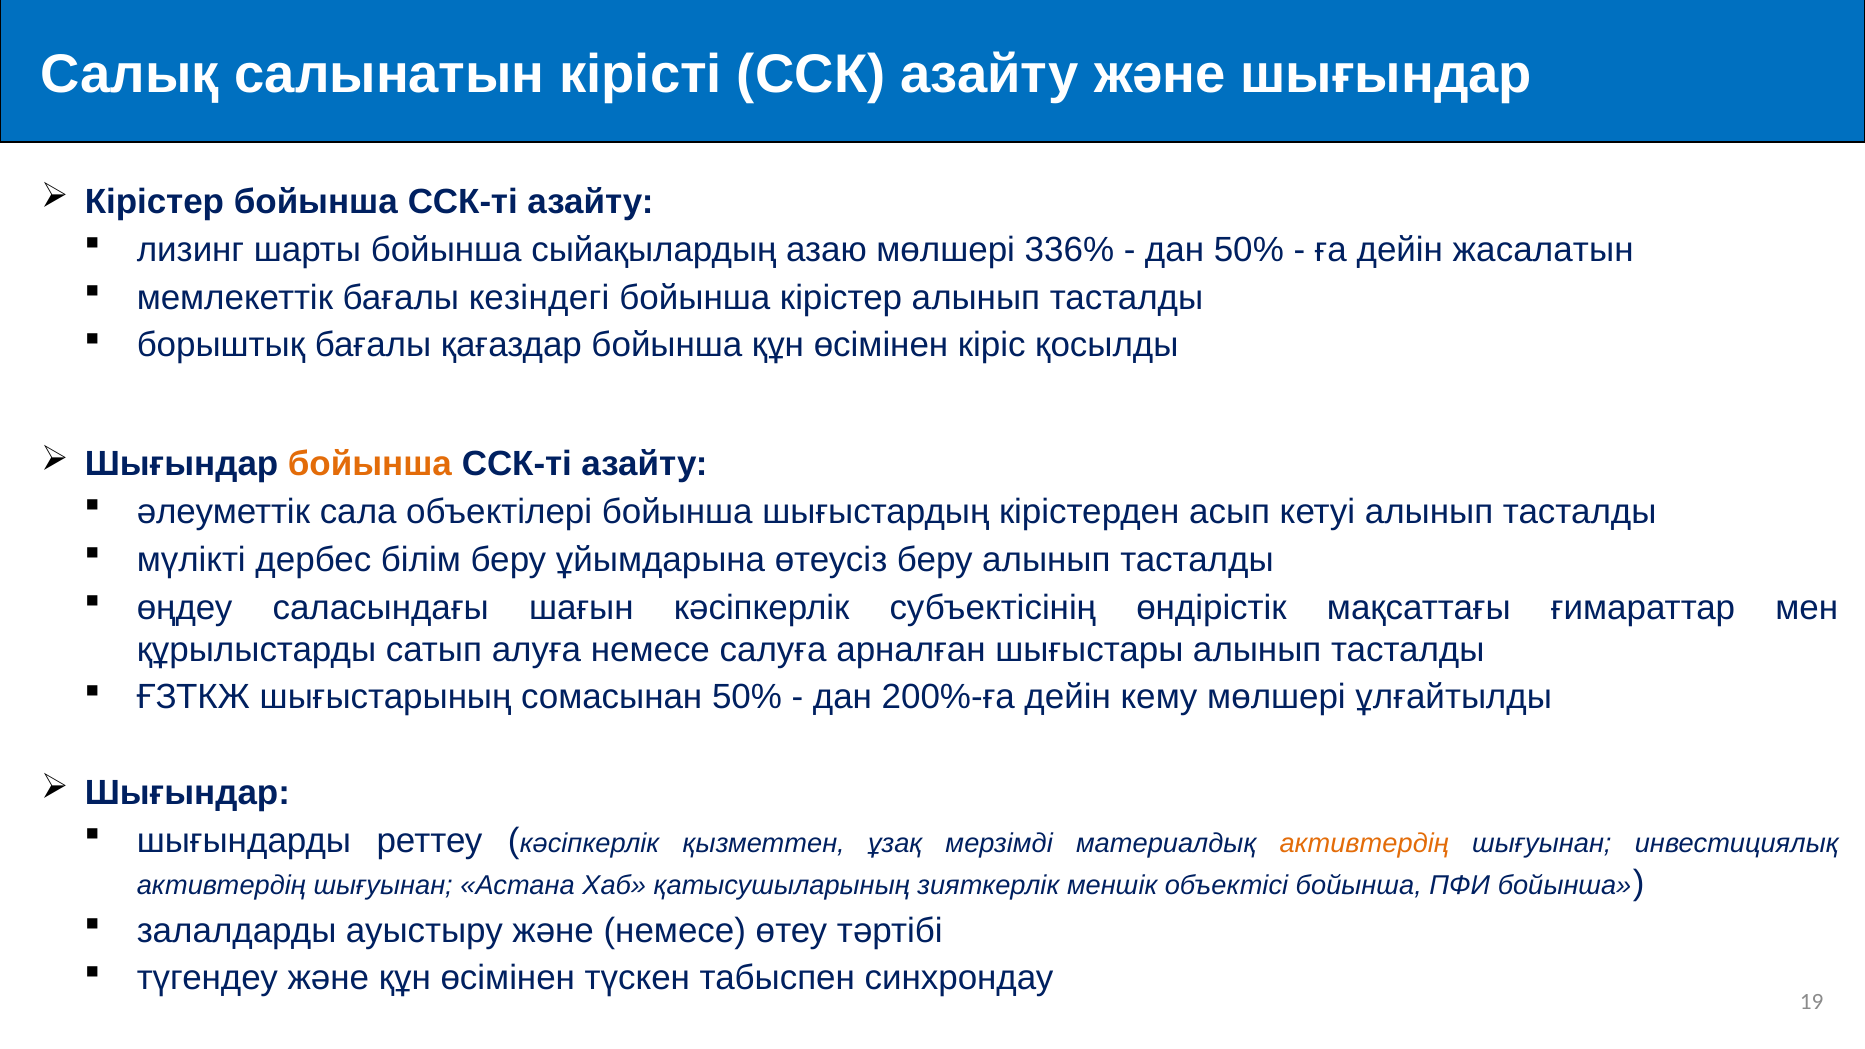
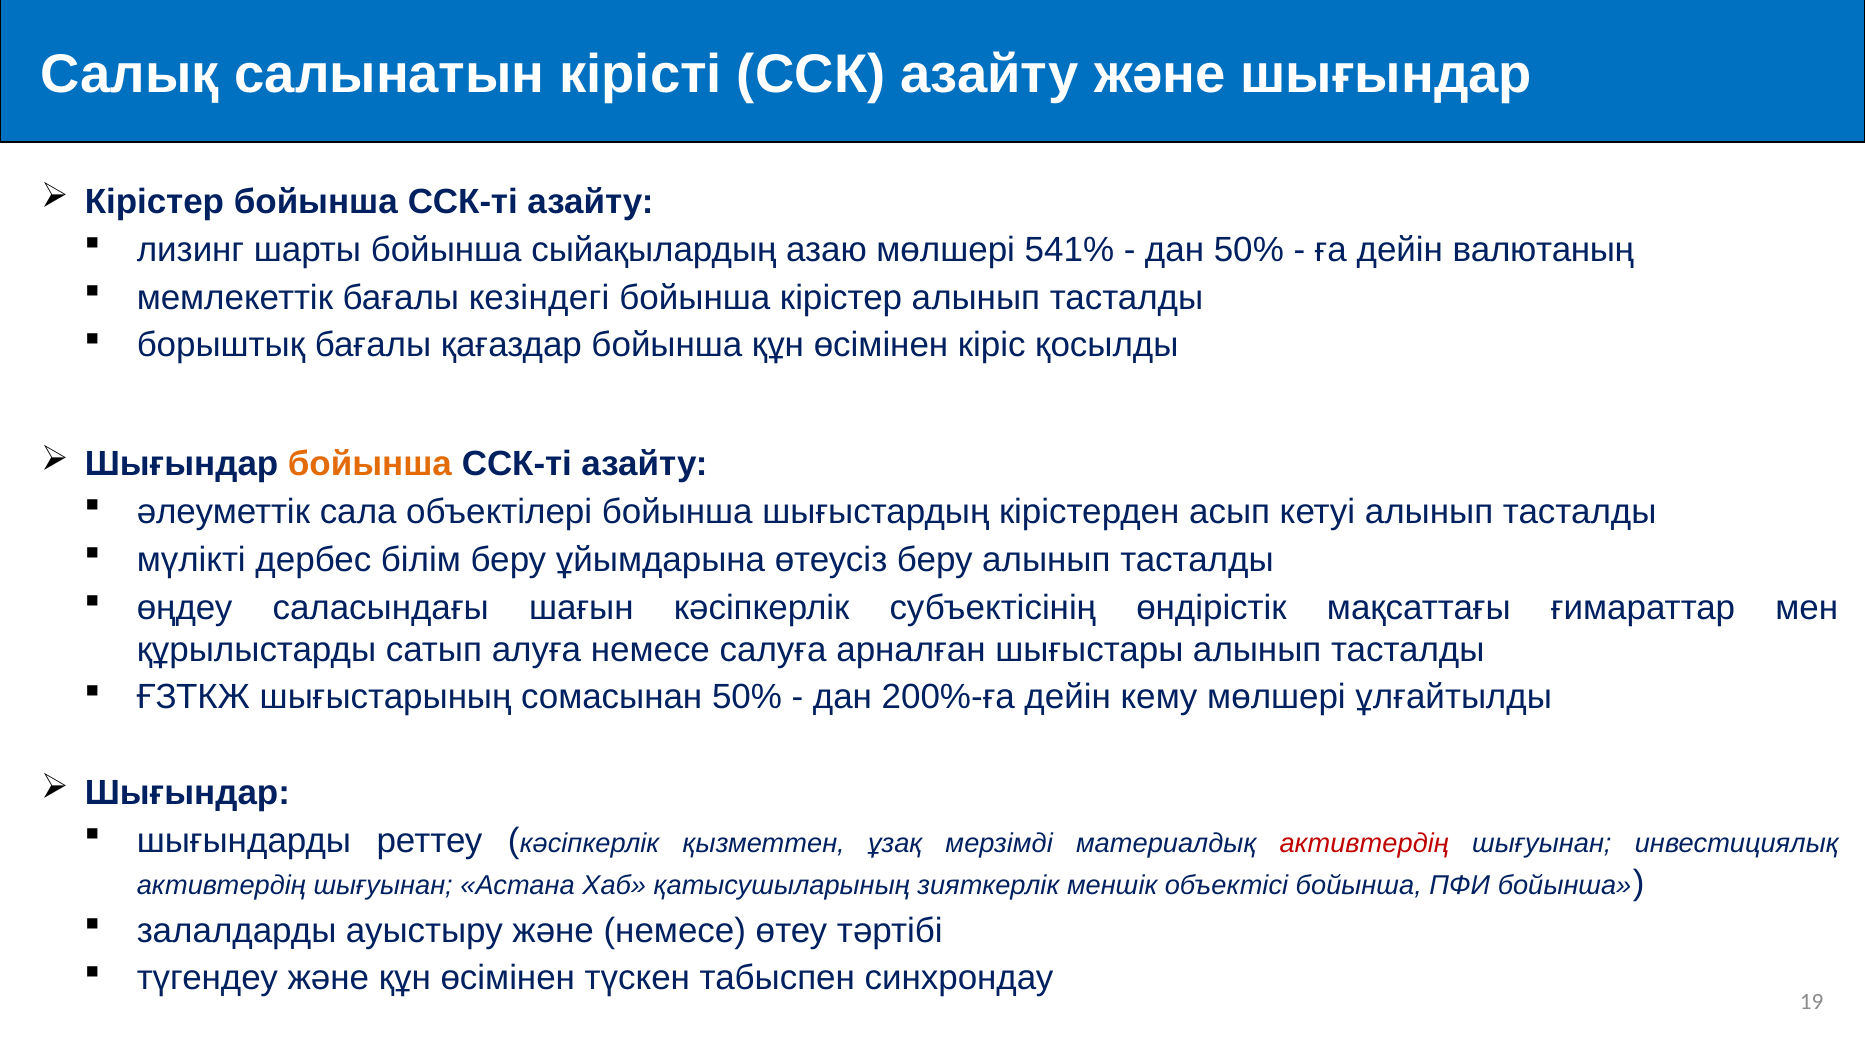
336%: 336% -> 541% (1069, 250)
жасалатын: жасалатын -> валютаның (1543, 250)
активтердің colour: orange -> red (1364, 843)
